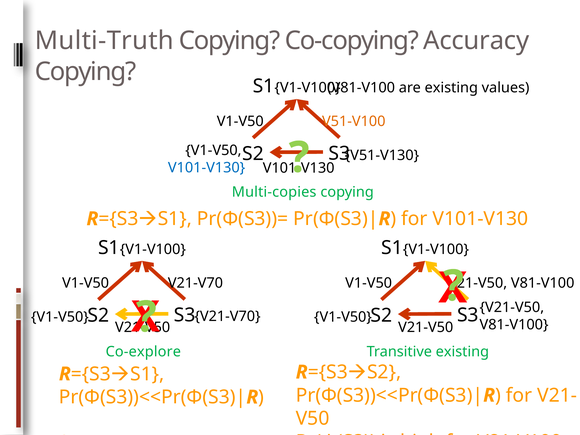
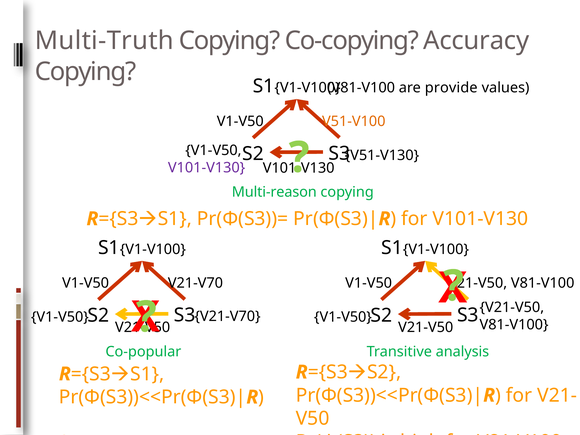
are existing: existing -> provide (451, 88)
V101-V130 colour: blue -> purple (207, 168)
Multi-copies: Multi-copies -> Multi-reason (274, 192)
Co-explore: Co-explore -> Co-popular (143, 352)
Transitive existing: existing -> analysis (462, 352)
